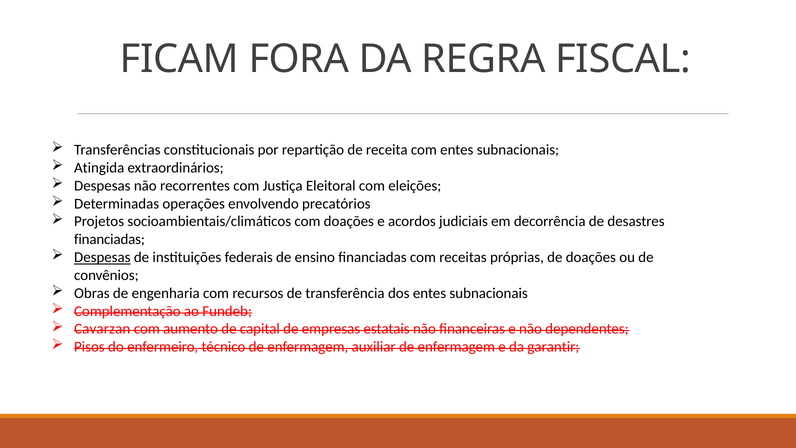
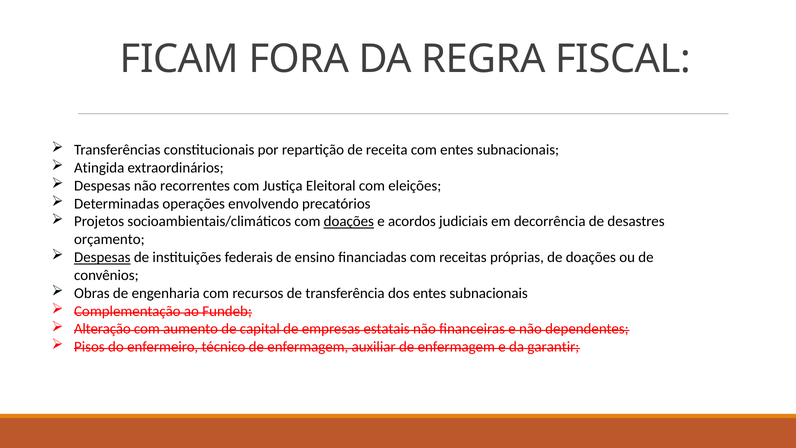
doações underline: none -> present (349, 221)
financiadas: financiadas -> orçamento (109, 239)
Cavarzan: Cavarzan -> Alteração (102, 329)
